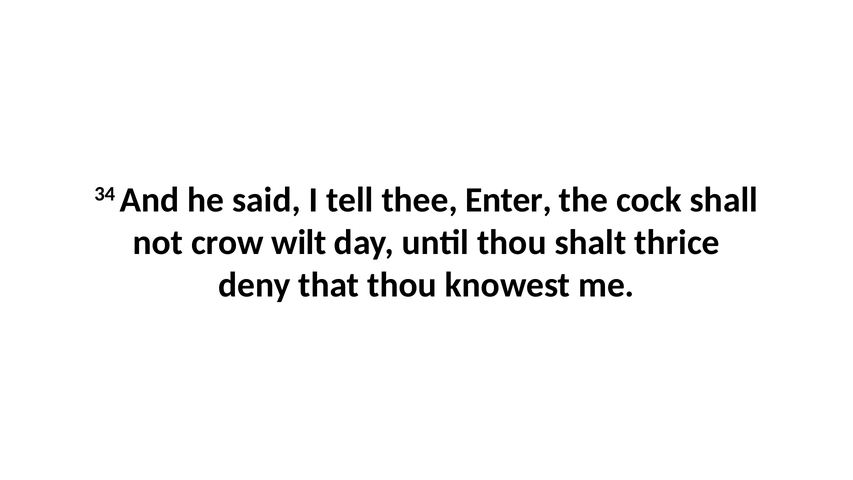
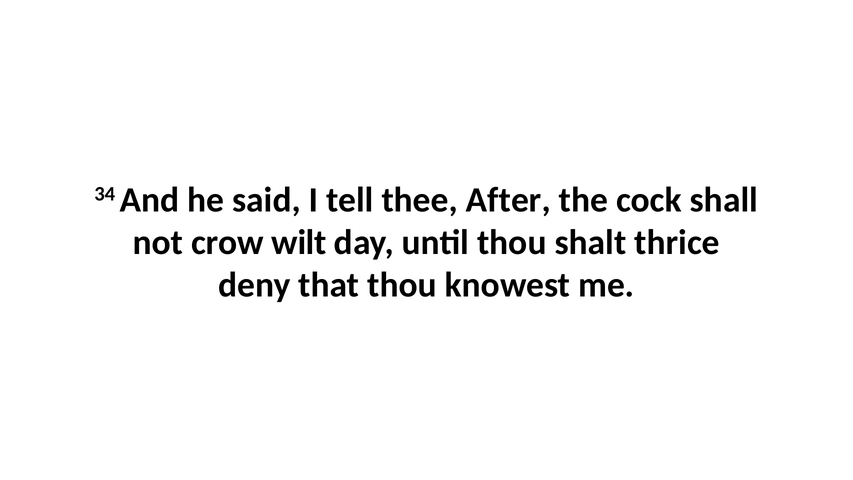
Enter: Enter -> After (508, 200)
